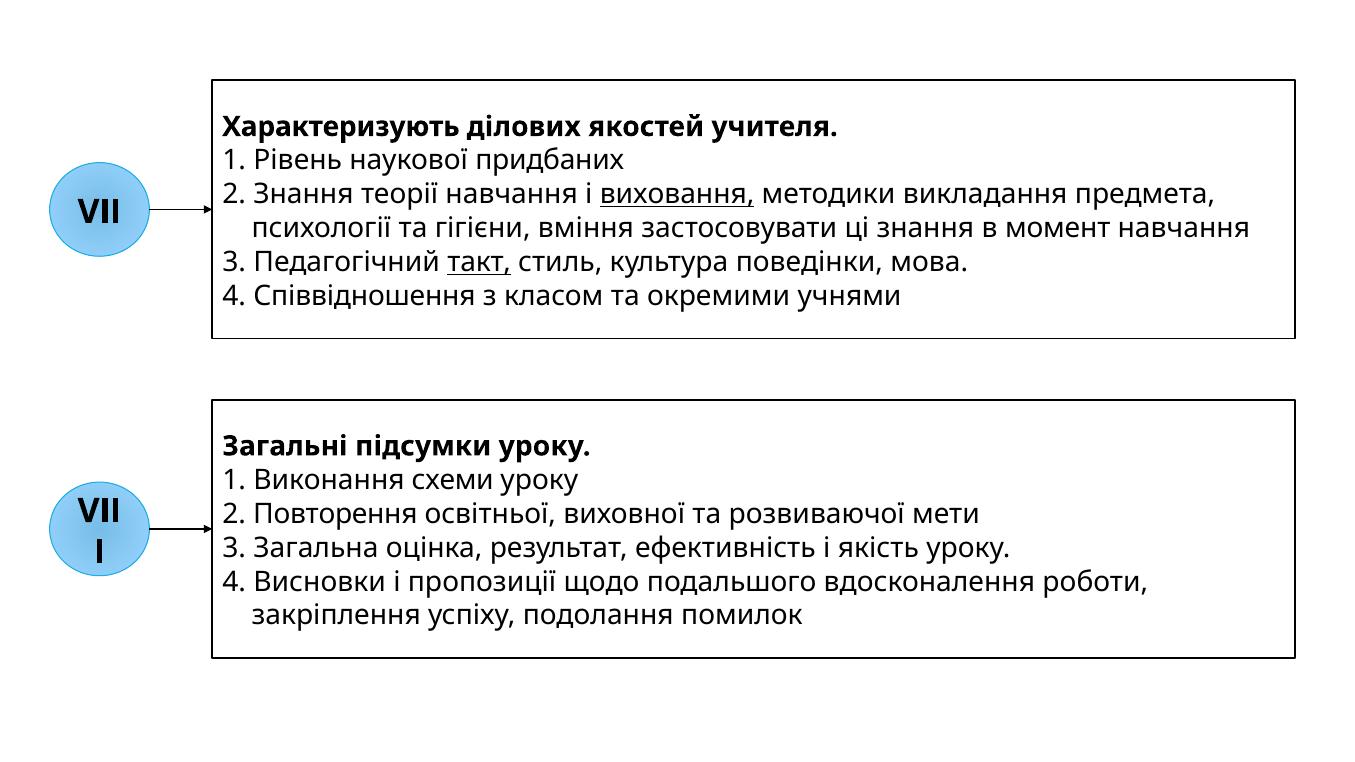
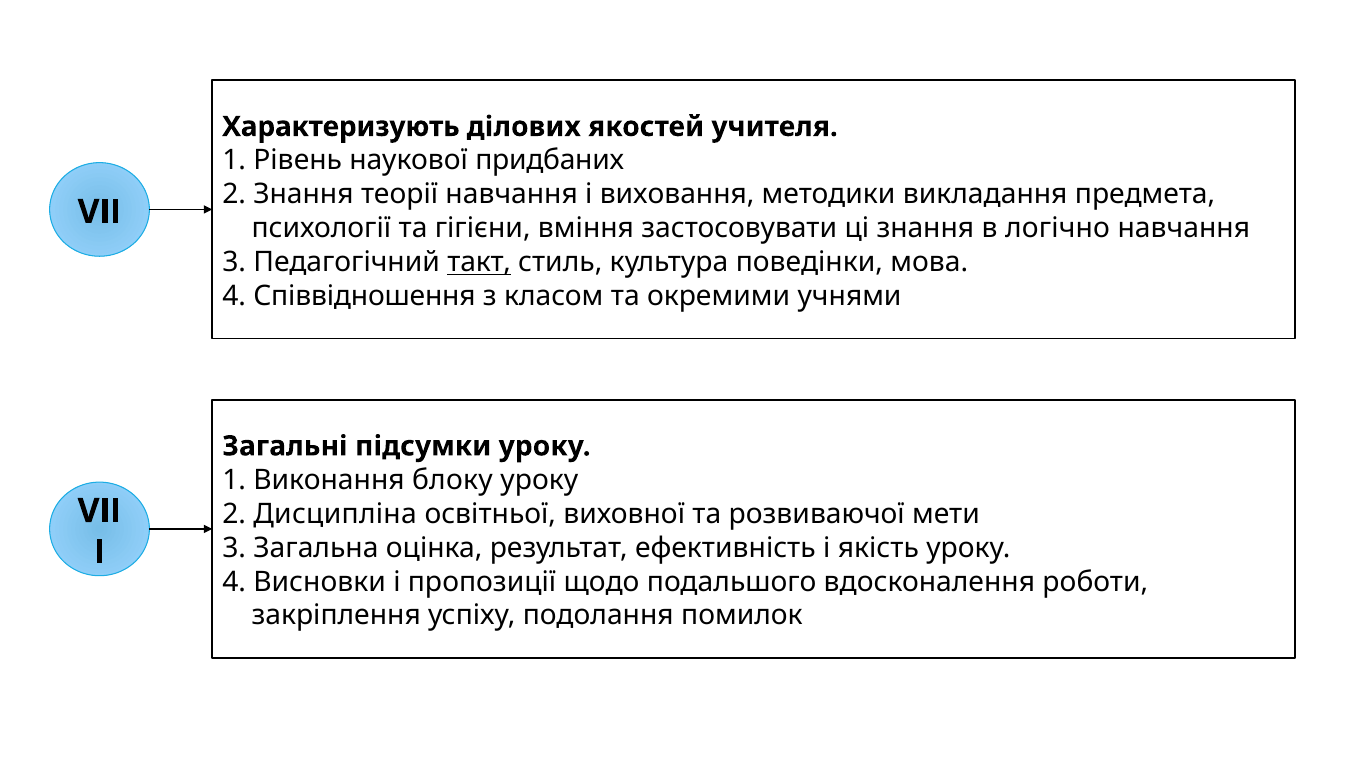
виховання underline: present -> none (677, 195)
момент: момент -> логічно (1058, 228)
схеми: схеми -> блоку (452, 480)
Повторення: Повторення -> Дисципліна (335, 514)
